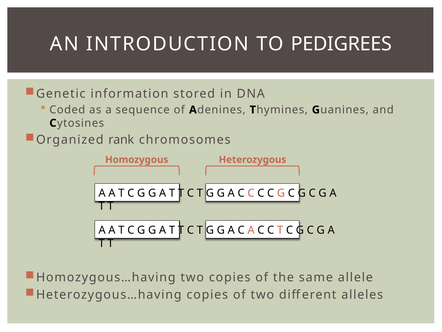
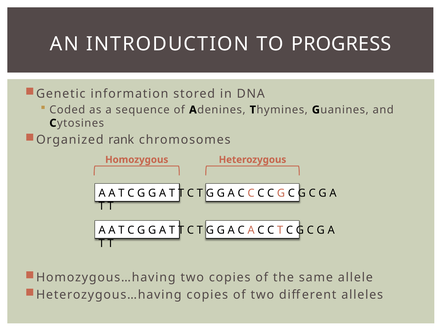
PEDIGREES: PEDIGREES -> PROGRESS (341, 44)
